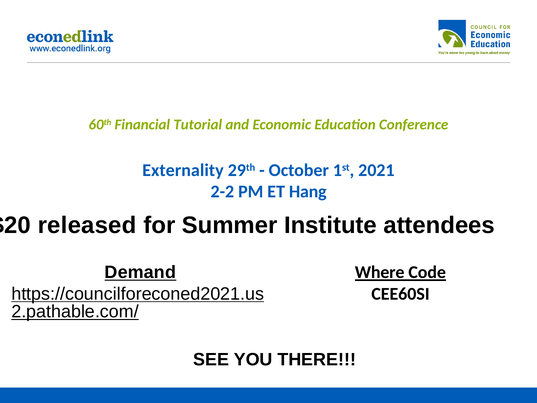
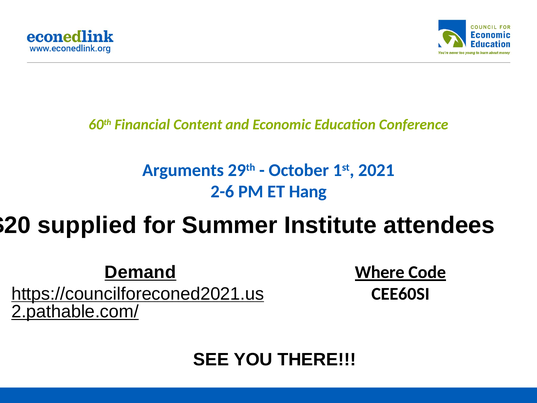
Tutorial: Tutorial -> Content (198, 125)
Externality: Externality -> Arguments (183, 170)
2-2: 2-2 -> 2-6 (222, 192)
released: released -> supplied (87, 225)
